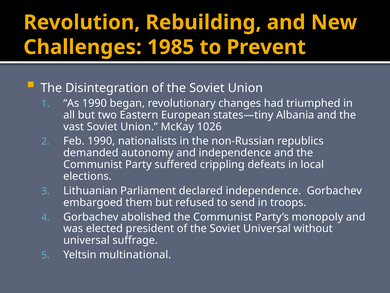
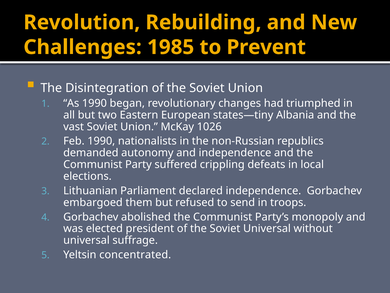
multinational: multinational -> concentrated (135, 254)
